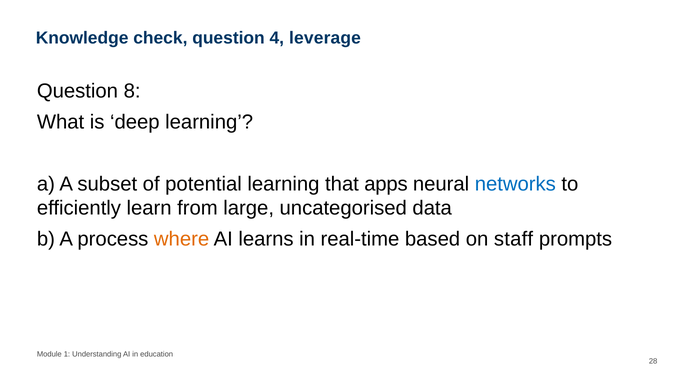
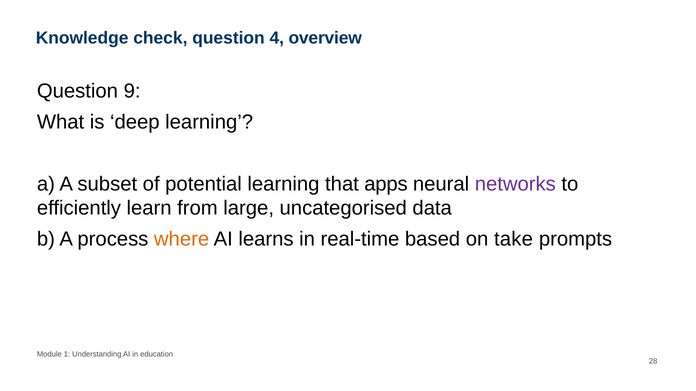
leverage: leverage -> overview (325, 38)
8: 8 -> 9 (132, 91)
networks colour: blue -> purple (515, 184)
staff: staff -> take (514, 239)
